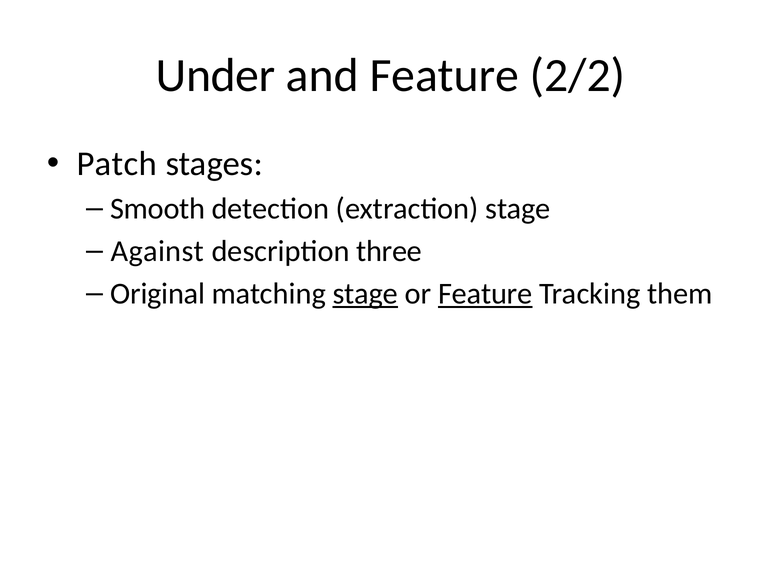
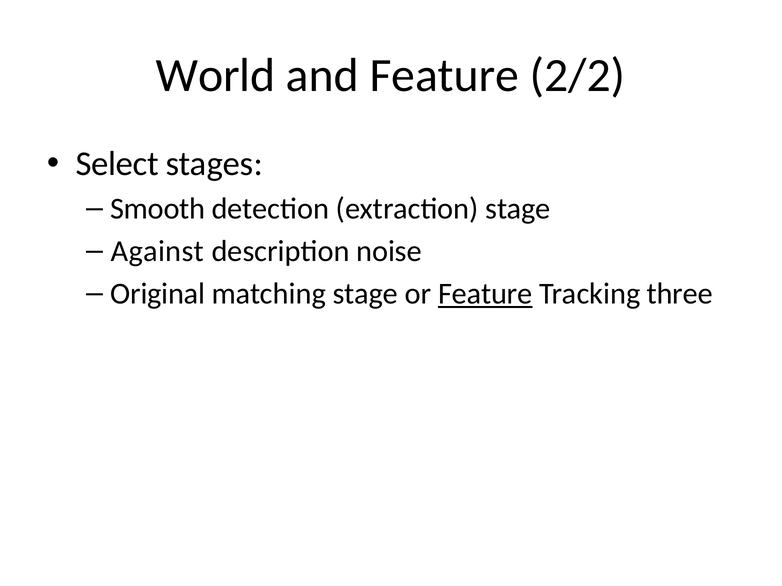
Under: Under -> World (216, 76)
Patch: Patch -> Select (117, 164)
three: three -> noise (389, 252)
stage underline: present -> none (365, 294)
them: them -> three (680, 294)
